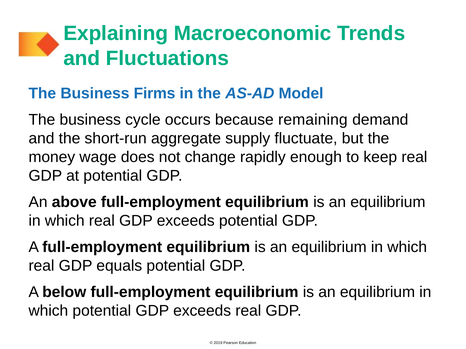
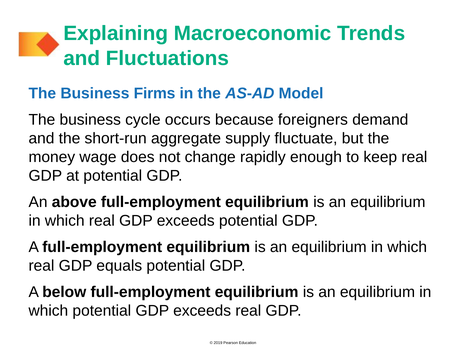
remaining: remaining -> foreigners (313, 120)
